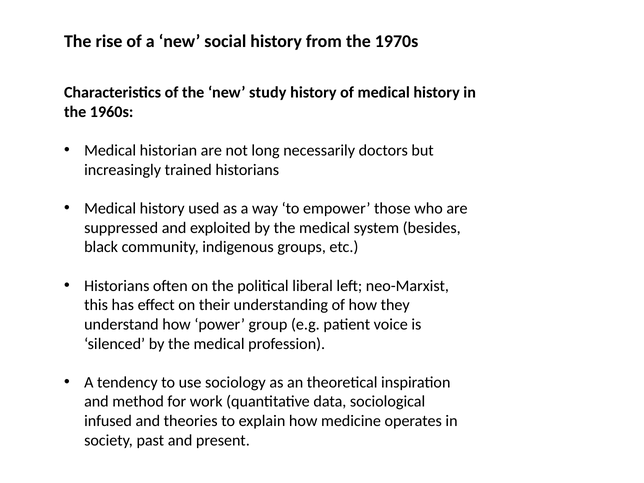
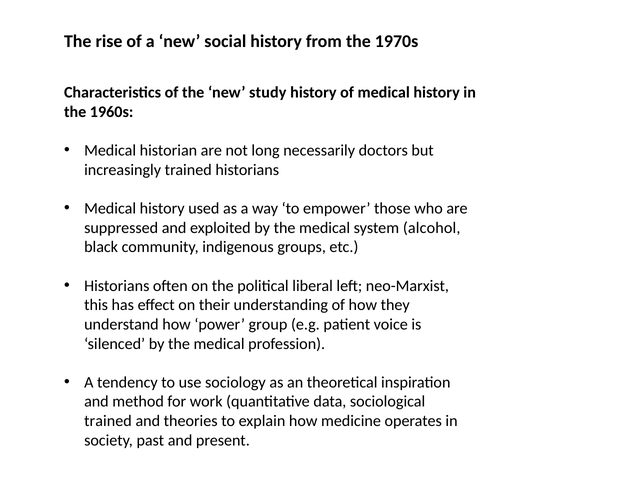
besides: besides -> alcohol (432, 228)
infused: infused -> trained (108, 421)
